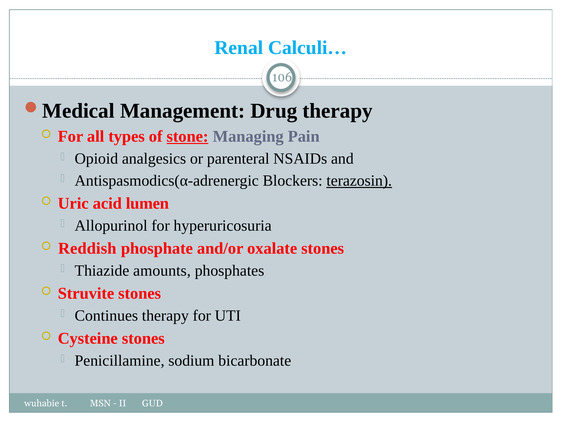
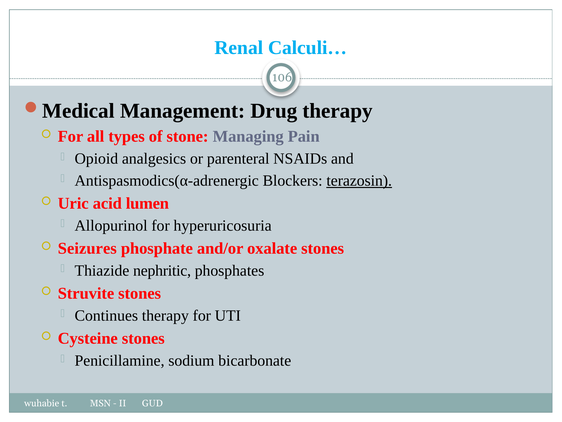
stone underline: present -> none (188, 136)
Reddish: Reddish -> Seizures (87, 248)
amounts: amounts -> nephritic (162, 270)
